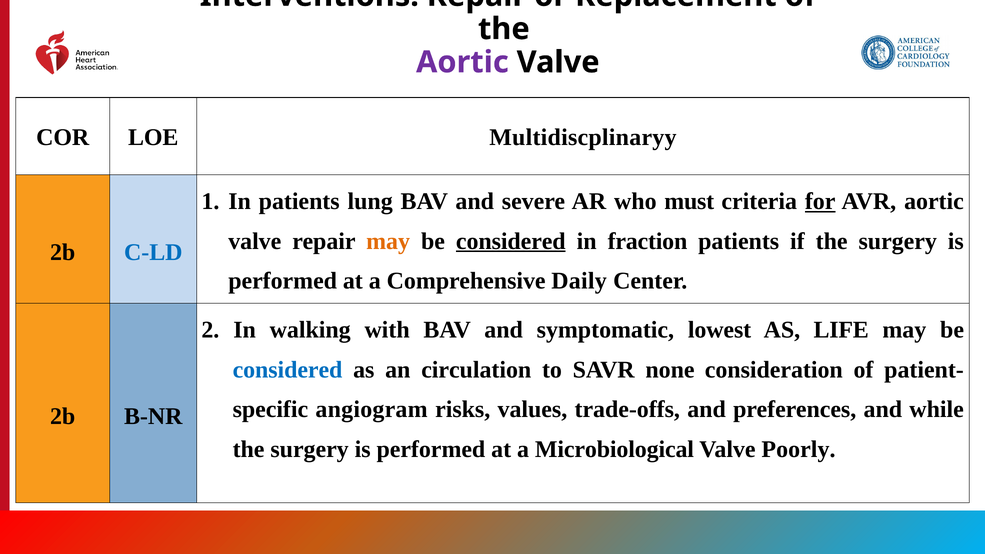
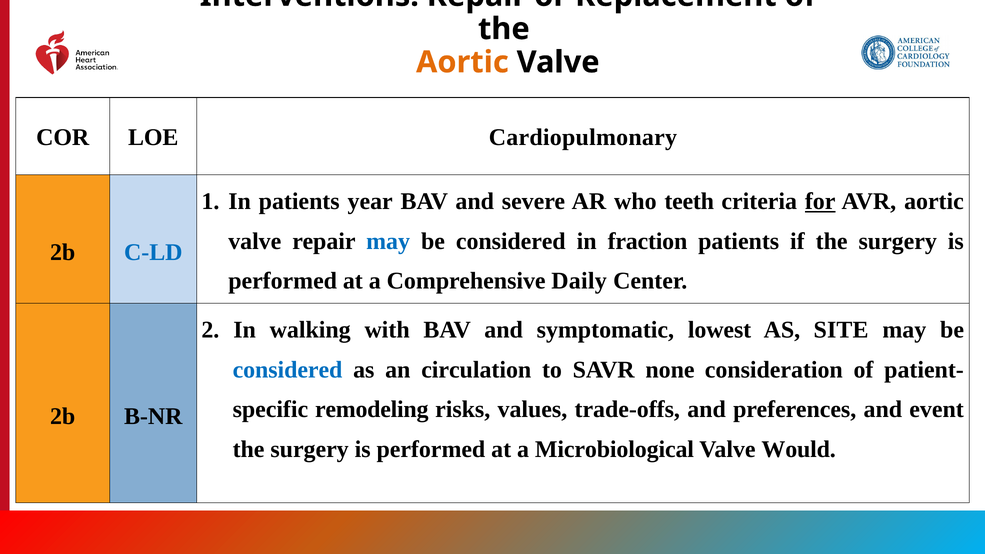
Aortic colour: purple -> orange (462, 62)
Multidiscplinaryy: Multidiscplinaryy -> Cardiopulmonary (583, 137)
lung: lung -> year (370, 201)
must: must -> teeth (689, 201)
may colour: orange -> blue (388, 241)
considered underline: present -> none (511, 241)
LIFE: LIFE -> SITE (841, 330)
angiogram: angiogram -> remodeling (372, 409)
while: while -> event (937, 409)
Poorly: Poorly -> Would (799, 449)
